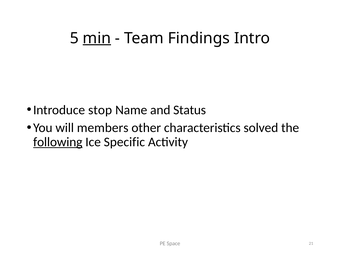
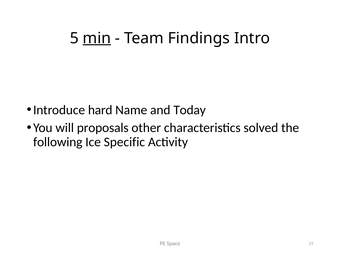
stop: stop -> hard (100, 110)
Status: Status -> Today (190, 110)
members: members -> proposals (103, 128)
following underline: present -> none (58, 142)
